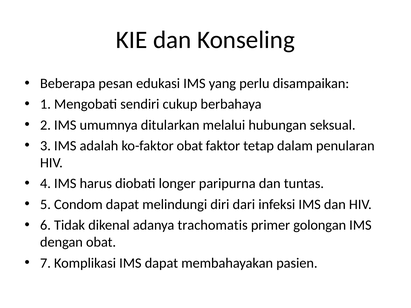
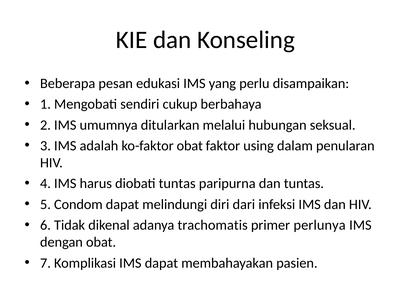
tetap: tetap -> using (259, 146)
diobati longer: longer -> tuntas (177, 184)
golongan: golongan -> perlunya (320, 225)
